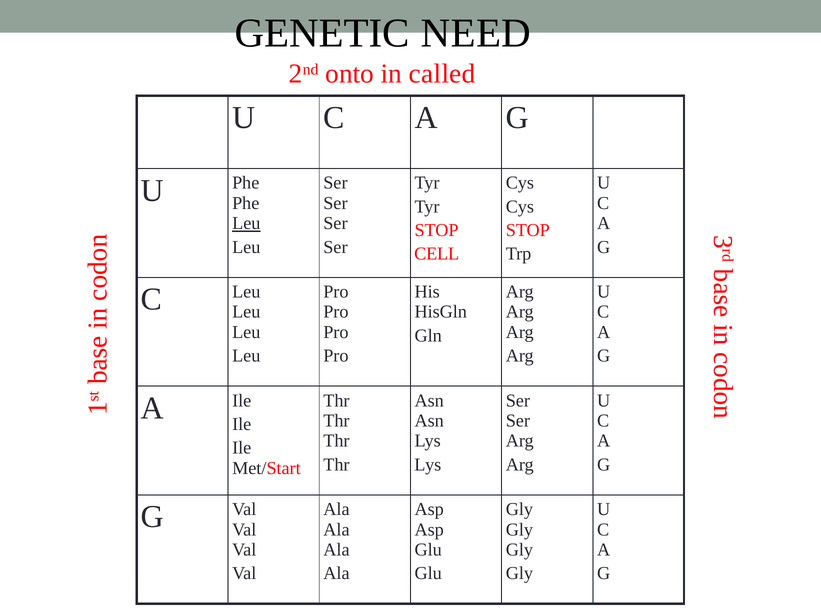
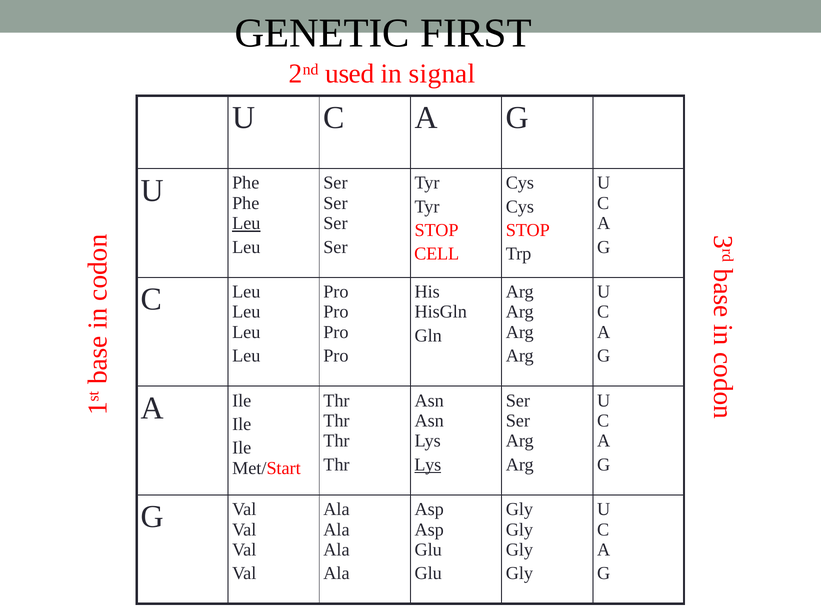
NEED: NEED -> FIRST (476, 33)
onto: onto -> used (350, 74)
called: called -> signal (442, 74)
Lys underline: none -> present (428, 465)
